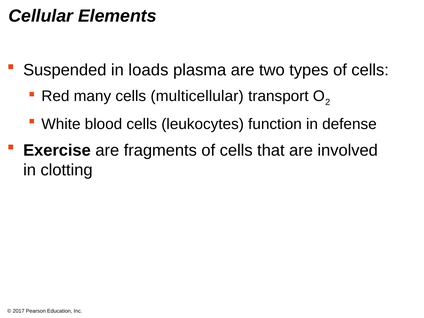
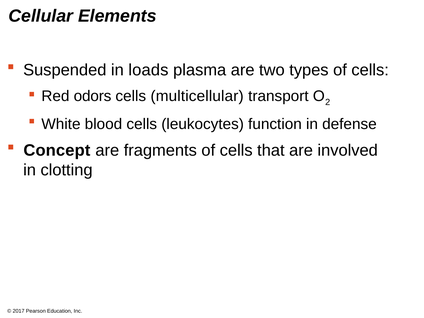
many: many -> odors (93, 96)
Exercise: Exercise -> Concept (57, 150)
